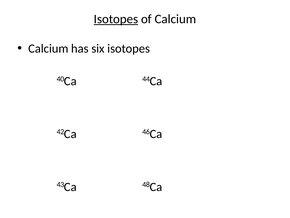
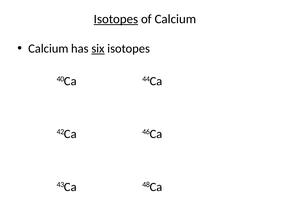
six underline: none -> present (98, 48)
